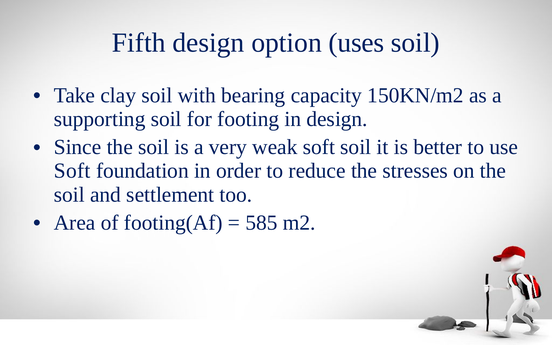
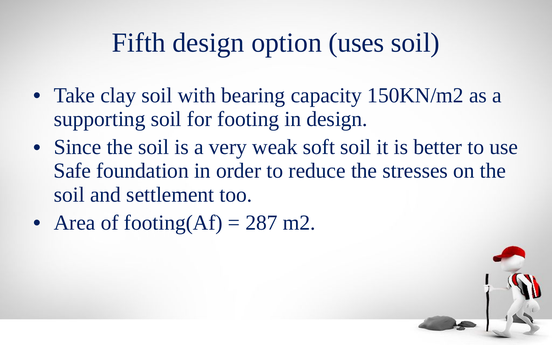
Soft: Soft -> Safe (72, 171)
585: 585 -> 287 (262, 223)
